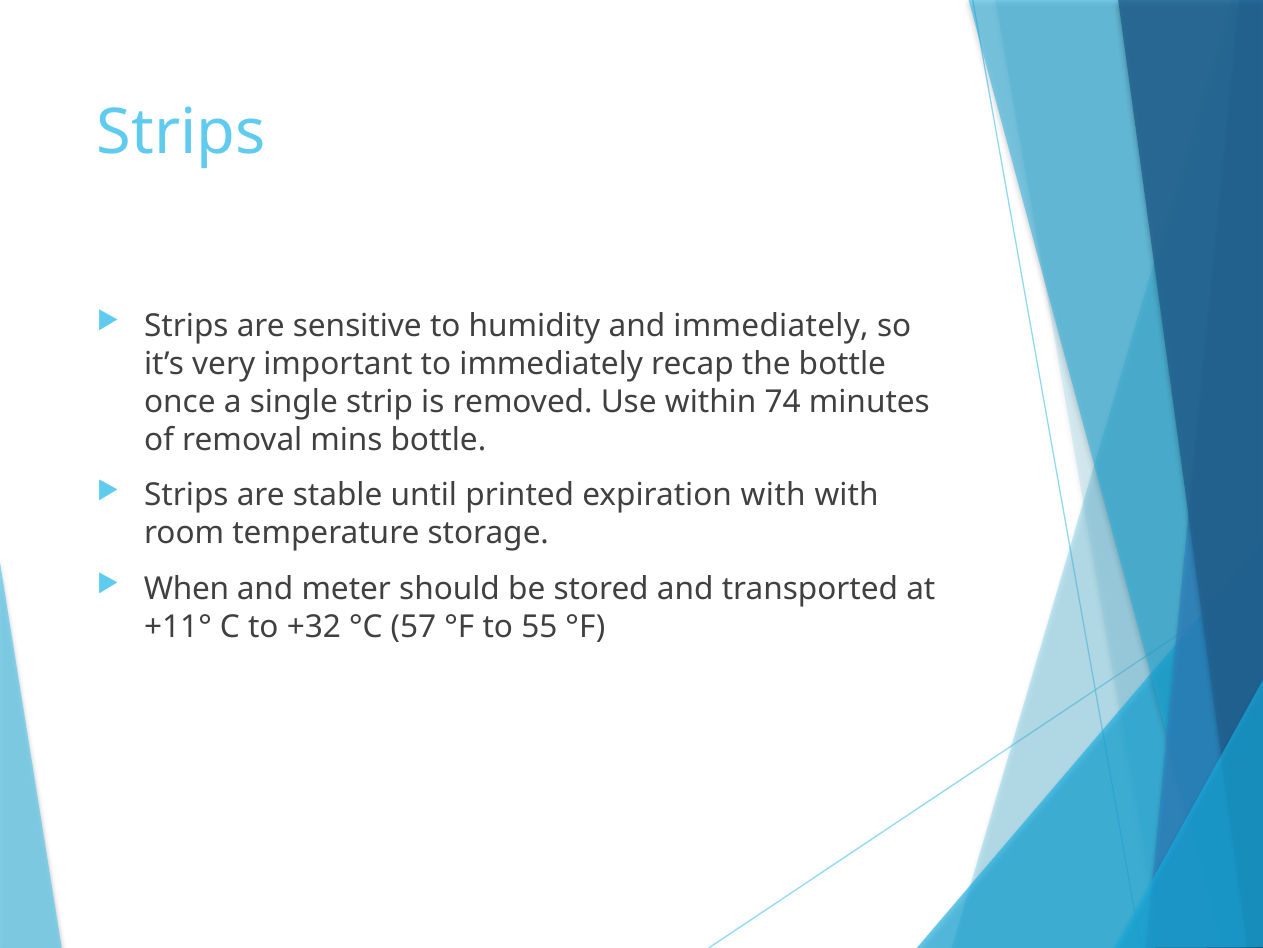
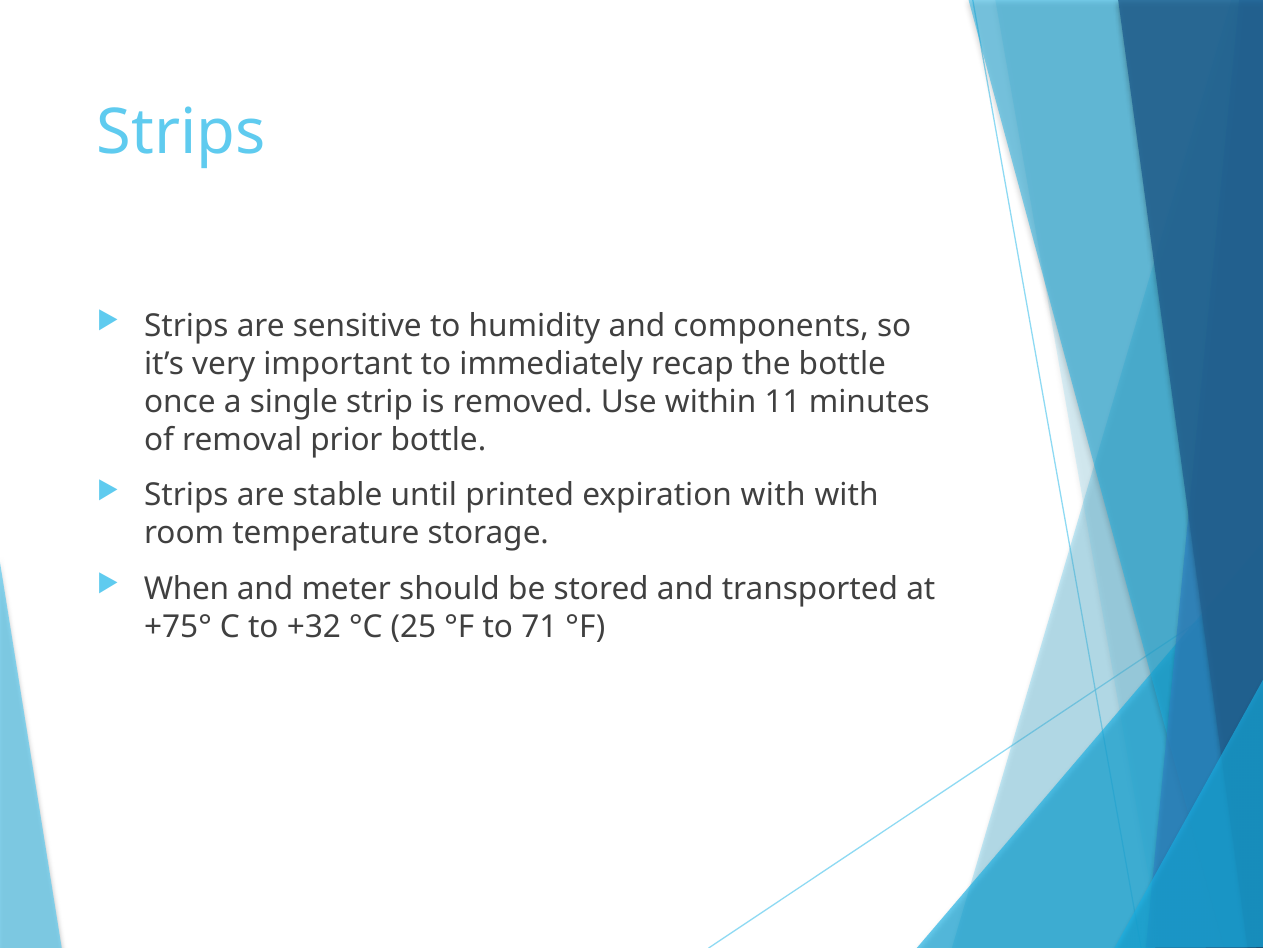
and immediately: immediately -> components (771, 326)
74: 74 -> 11 (783, 402)
mins: mins -> prior (346, 440)
+11°: +11° -> +75° (178, 626)
57: 57 -> 25 (413, 626)
55: 55 -> 71 (539, 626)
